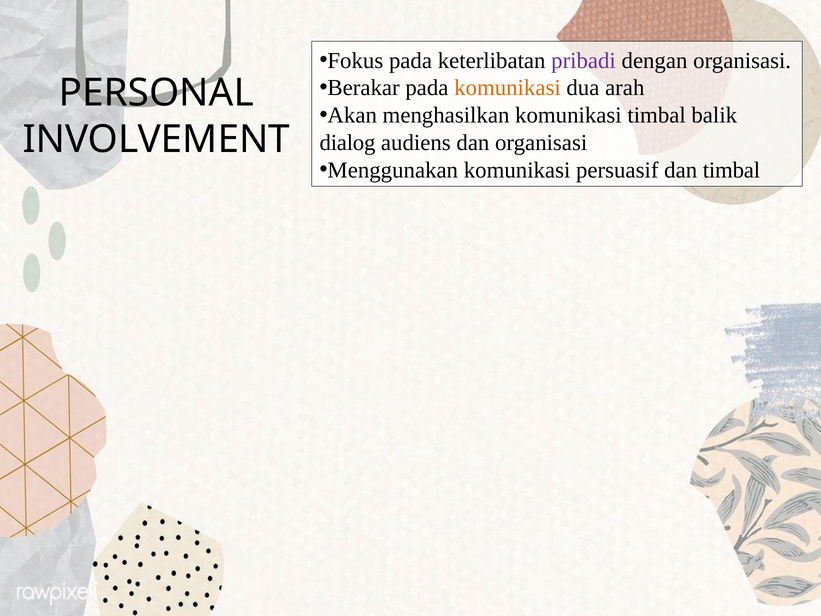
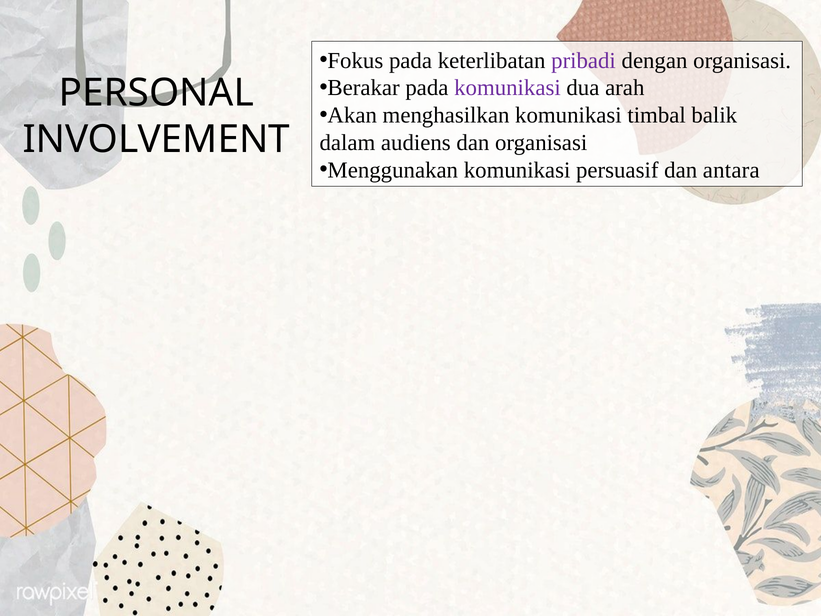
komunikasi colour: orange -> purple (507, 88)
dialog: dialog -> dalam (347, 143)
dan timbal: timbal -> antara (731, 170)
